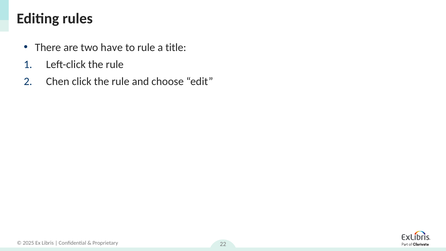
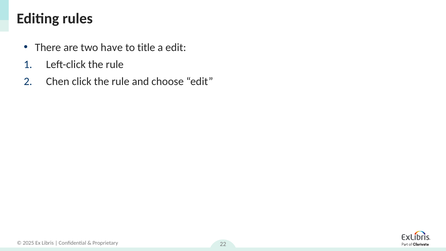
to rule: rule -> title (146, 47)
a title: title -> edit (176, 47)
